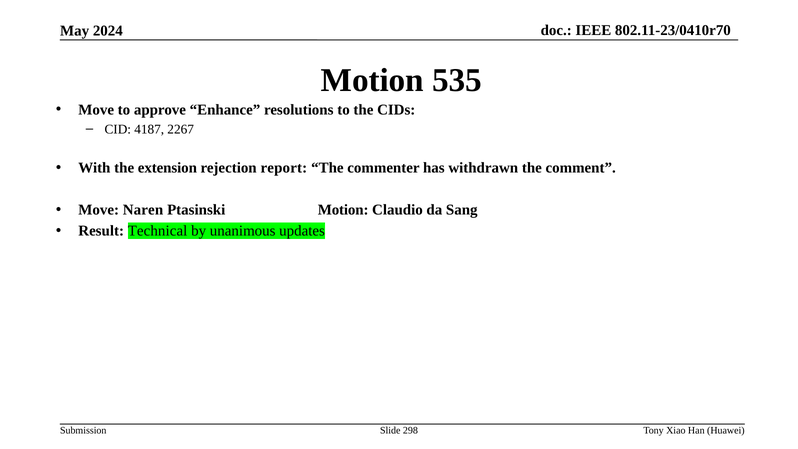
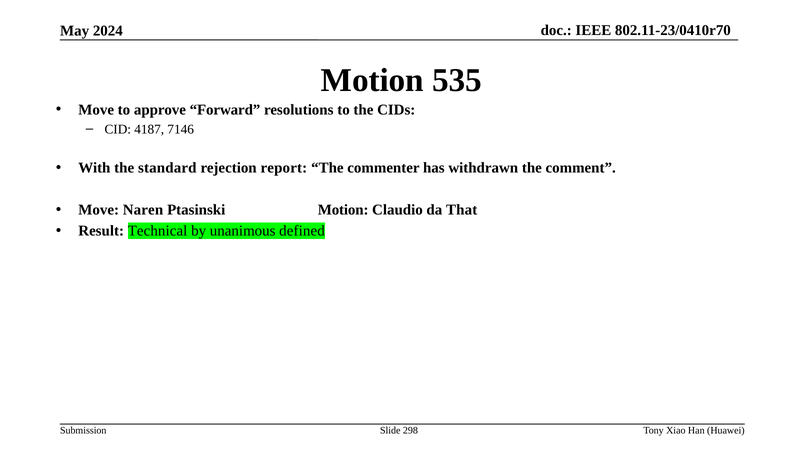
Enhance: Enhance -> Forward (225, 110)
2267: 2267 -> 7146 (181, 129)
extension: extension -> standard (167, 168)
Sang: Sang -> That (462, 210)
updates: updates -> defined (302, 231)
